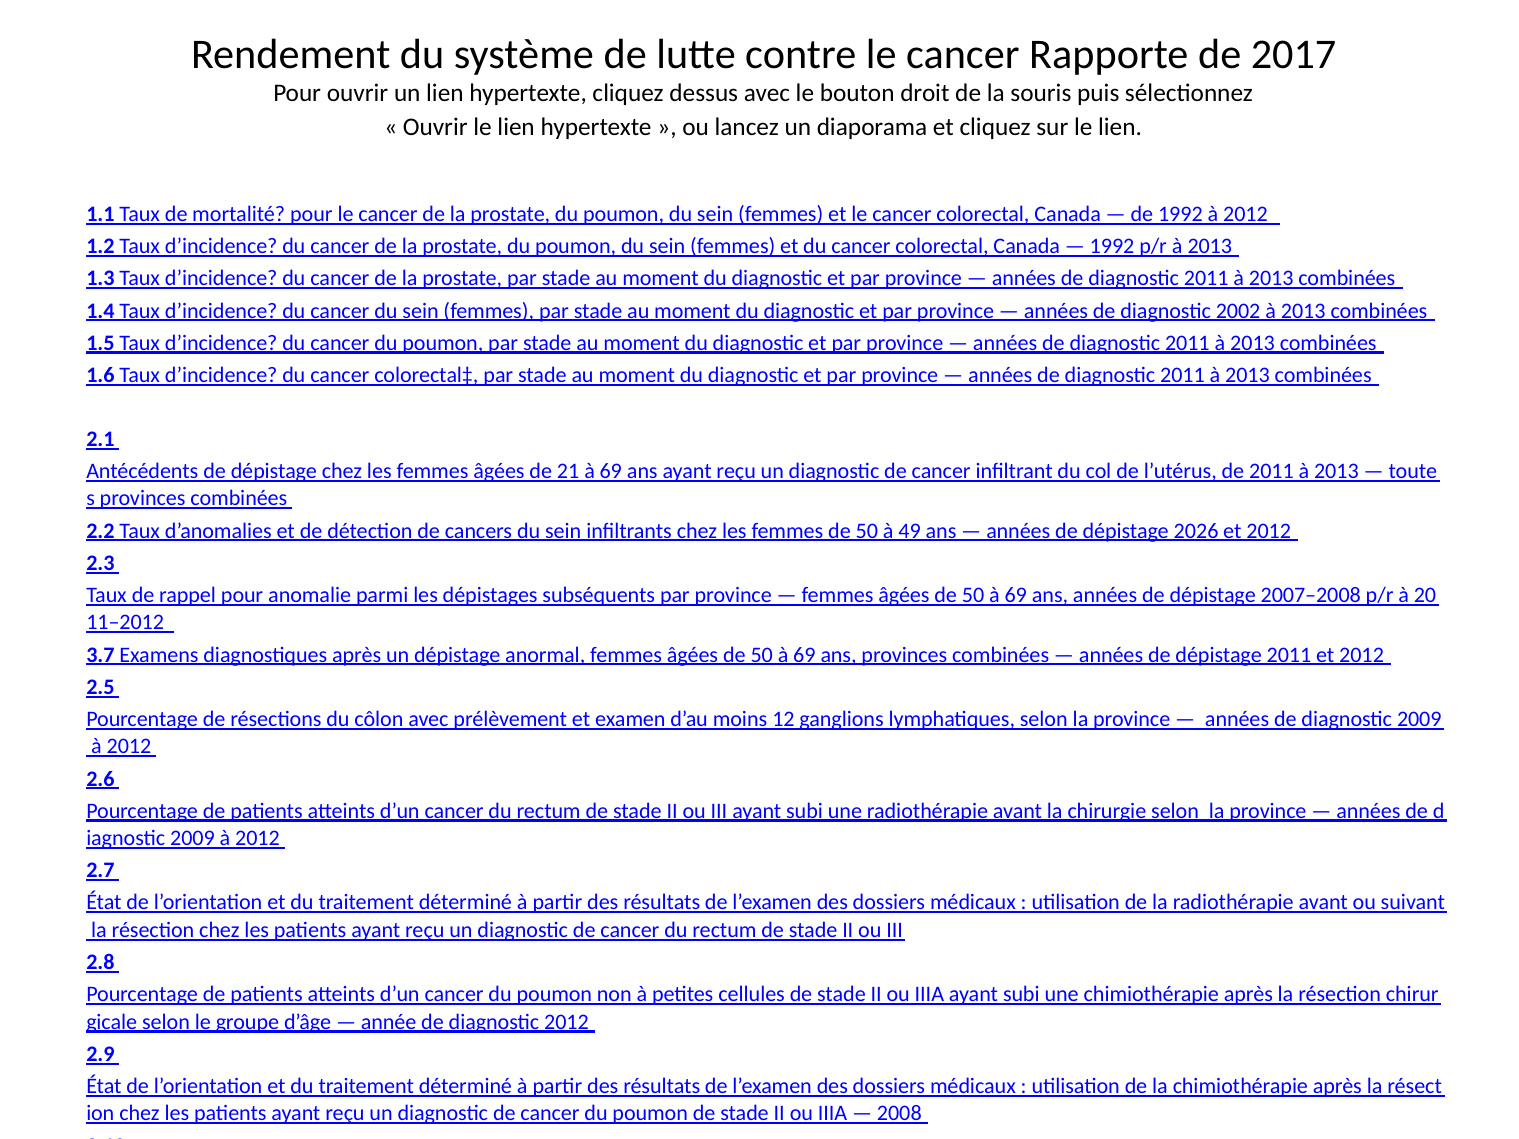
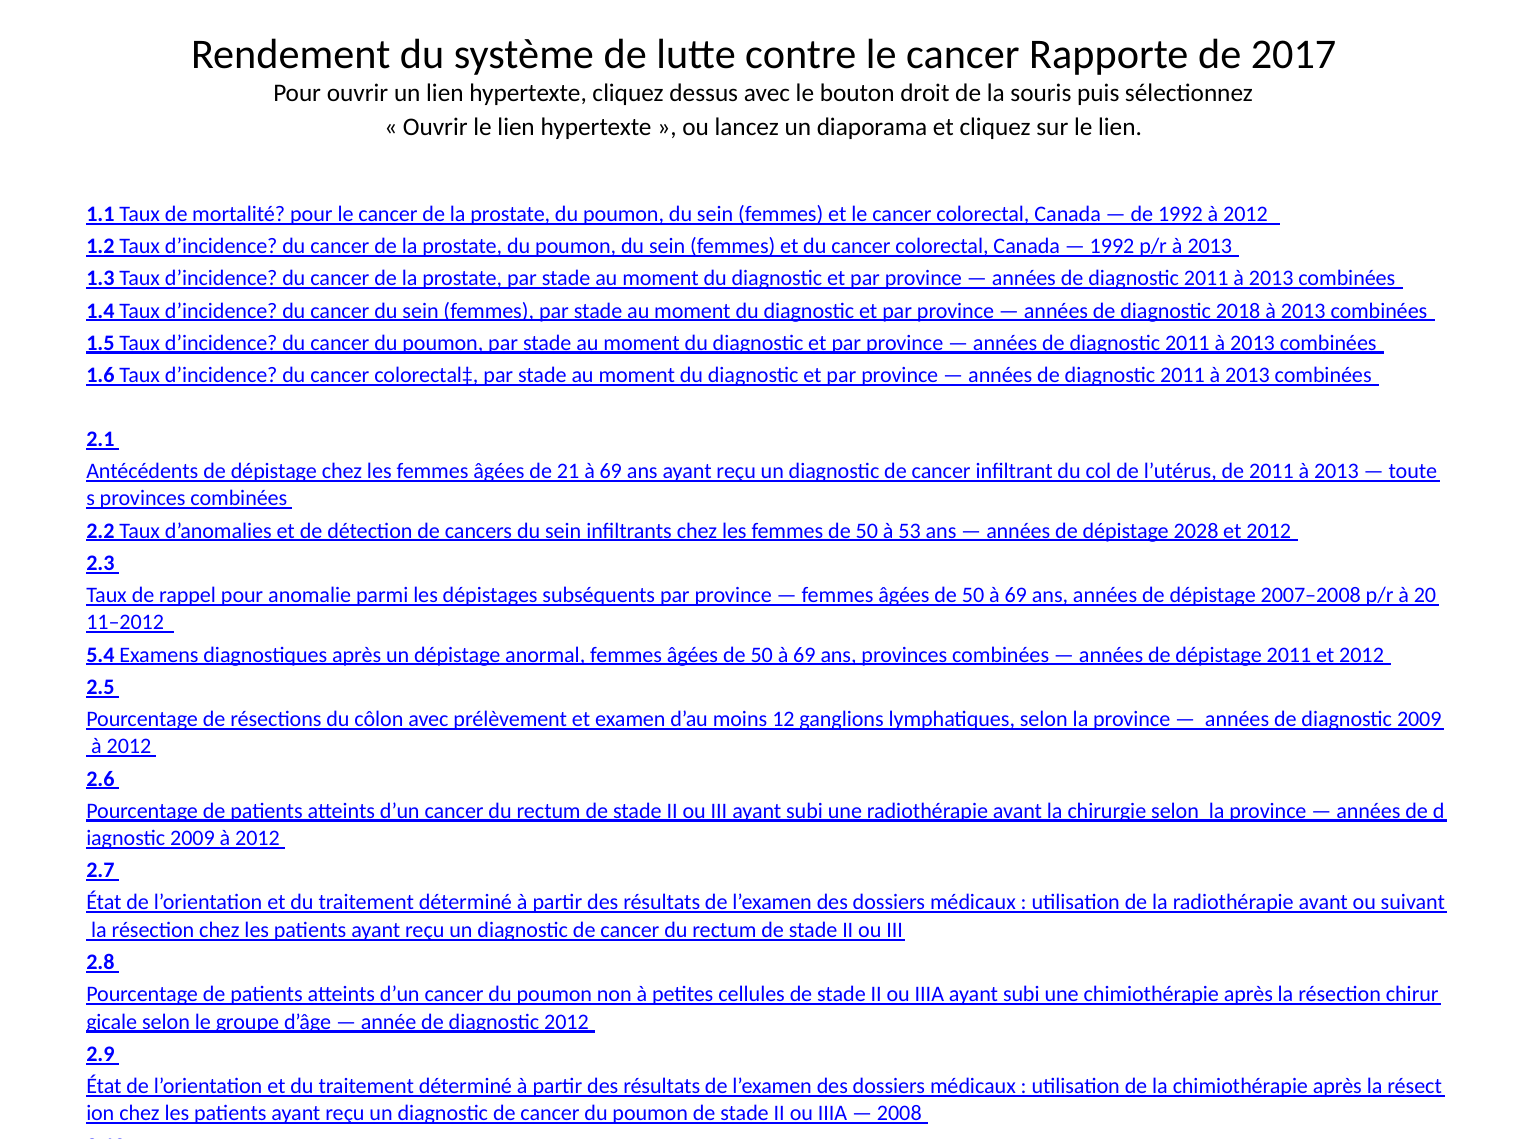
2002: 2002 -> 2018 (1238, 311)
49: 49 -> 53 (910, 531)
2026: 2026 -> 2028 (1196, 531)
3.7: 3.7 -> 5.4 (100, 655)
